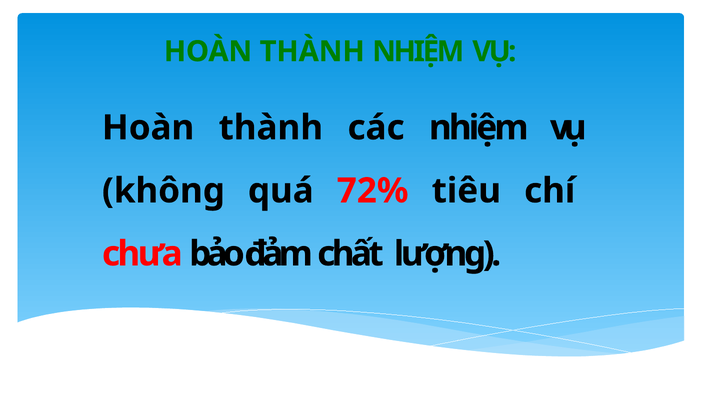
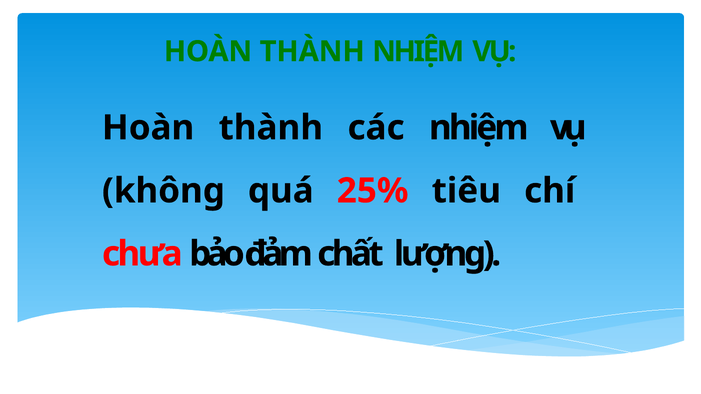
72%: 72% -> 25% (373, 191)
